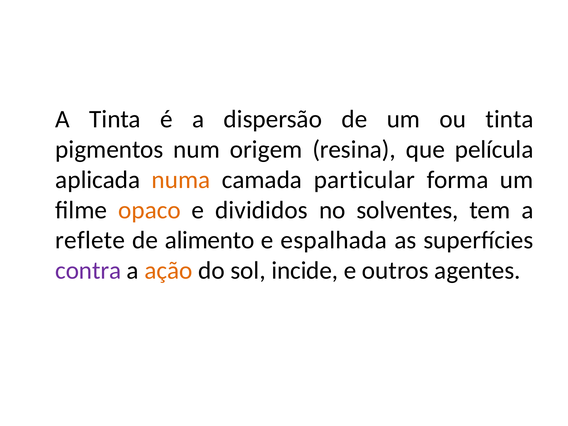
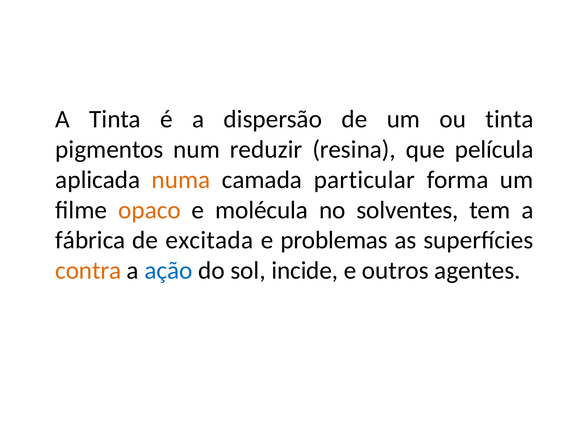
origem: origem -> reduzir (266, 149)
divididos: divididos -> molécula (262, 210)
reflete: reflete -> fábrica (90, 240)
alimento: alimento -> excitada (209, 240)
espalhada: espalhada -> problemas (334, 240)
contra colour: purple -> orange (88, 271)
ação colour: orange -> blue (168, 271)
